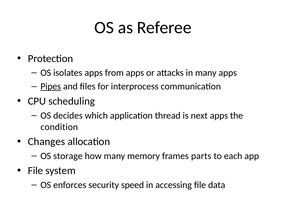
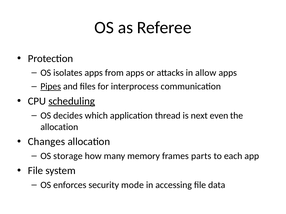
in many: many -> allow (206, 73)
scheduling underline: none -> present (72, 101)
next apps: apps -> even (219, 116)
condition: condition -> allocation (59, 127)
speed: speed -> mode (132, 185)
